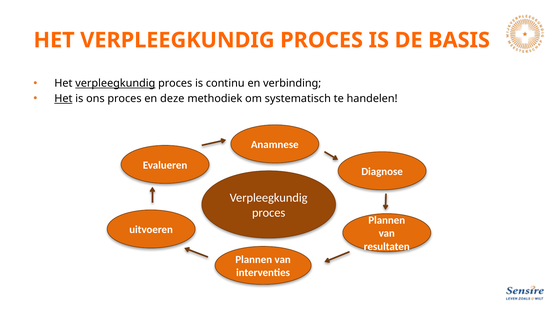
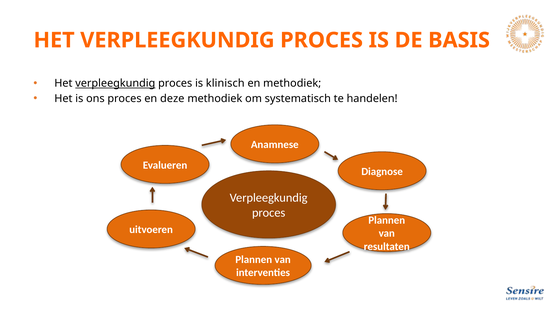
continu: continu -> klinisch (225, 83)
en verbinding: verbinding -> methodiek (292, 83)
Het underline: present -> none (63, 99)
